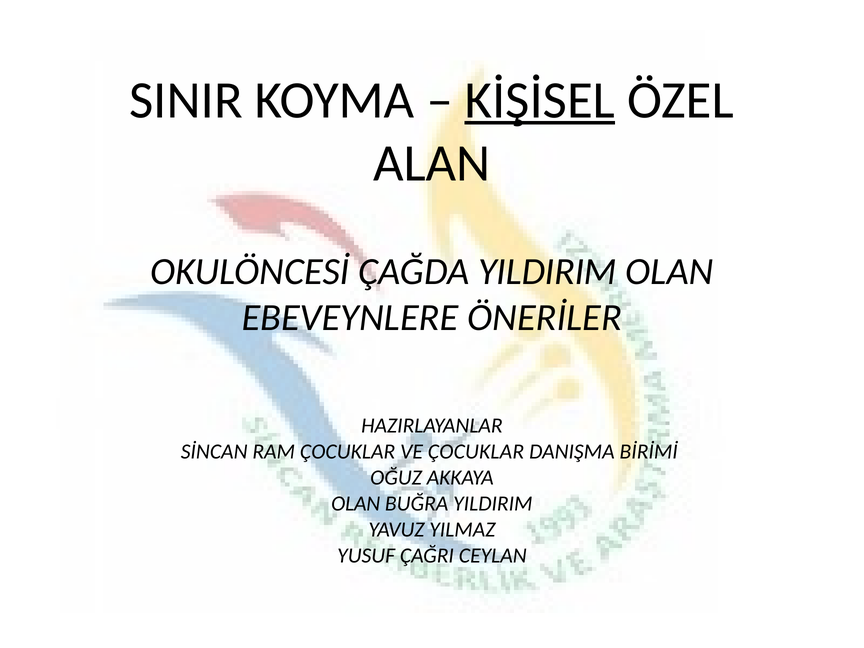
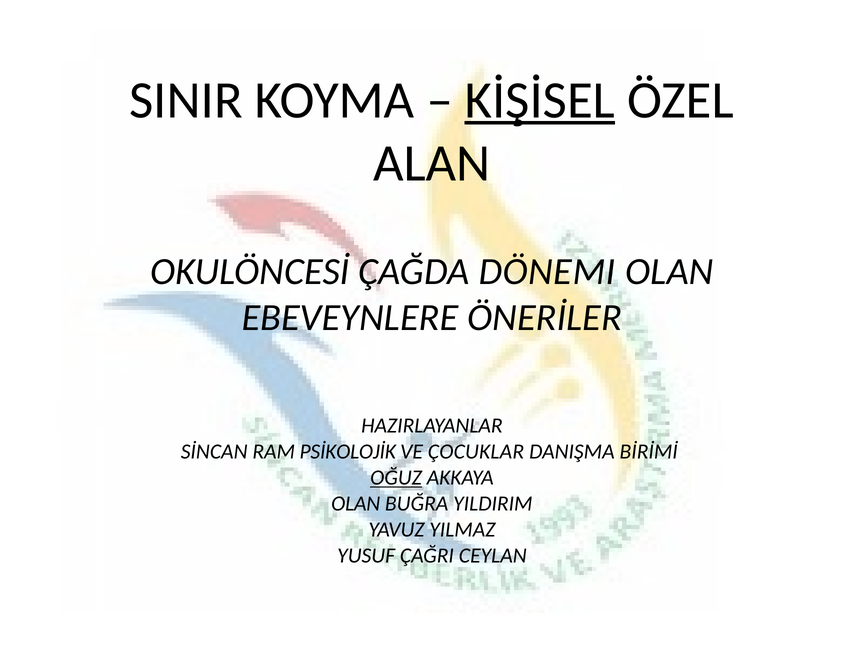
ÇAĞDA YILDIRIM: YILDIRIM -> DÖNEMI (547, 272)
RAM ÇOCUKLAR: ÇOCUKLAR -> PSİKOLOJİK (348, 452)
OĞUZ underline: none -> present (396, 478)
